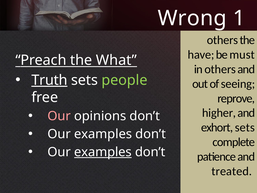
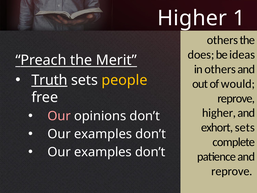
Wrong: Wrong -> Higher (192, 18)
have: have -> does (201, 55)
must: must -> ideas (242, 55)
What: What -> Merit (116, 60)
people colour: light green -> yellow (125, 80)
seeing: seeing -> would (238, 84)
examples underline: present -> none (103, 152)
treated: treated -> reprove (232, 171)
